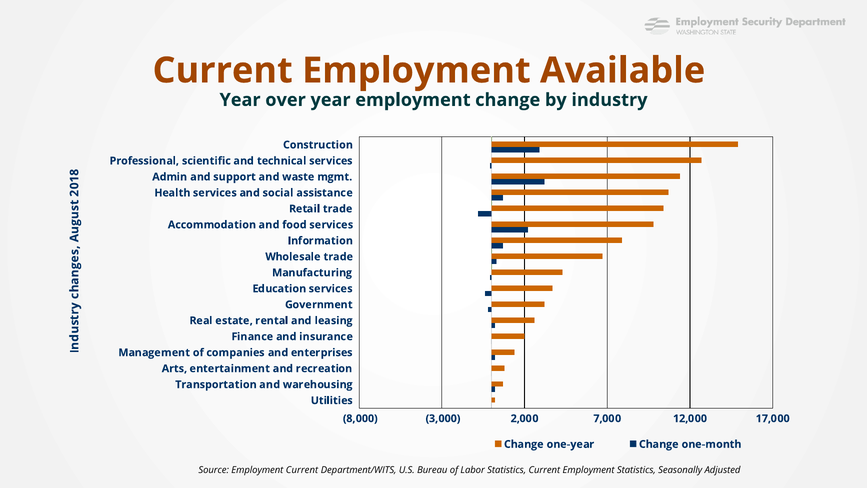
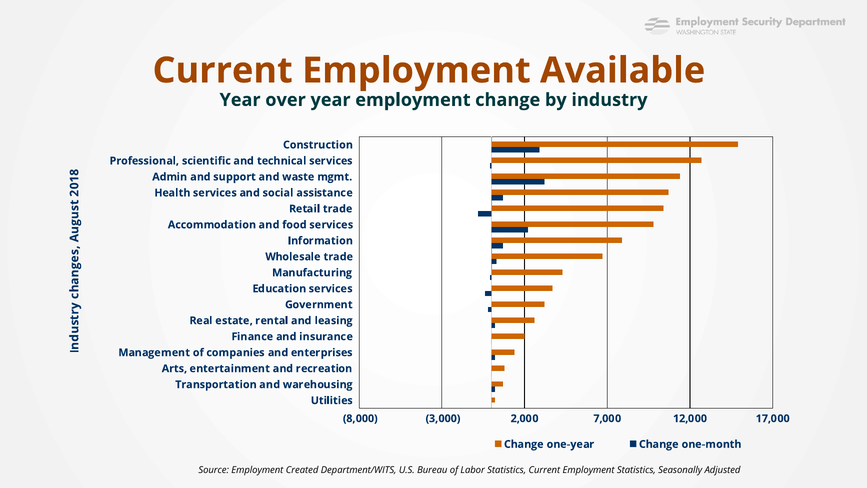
Employment Current: Current -> Created (302, 470)
